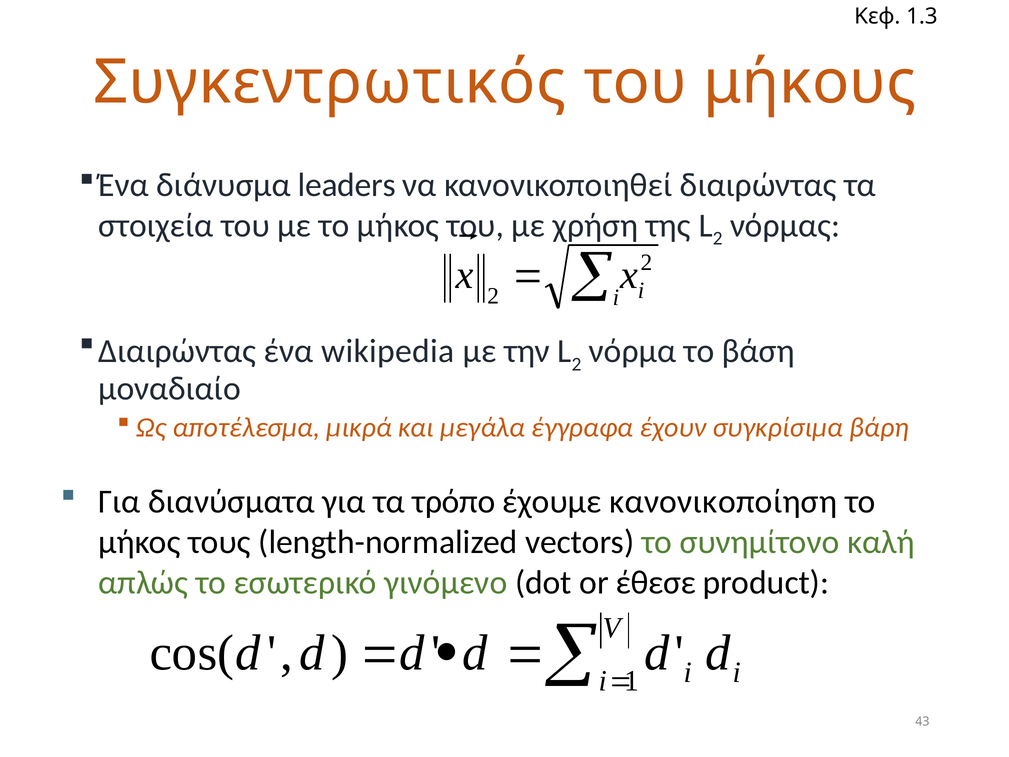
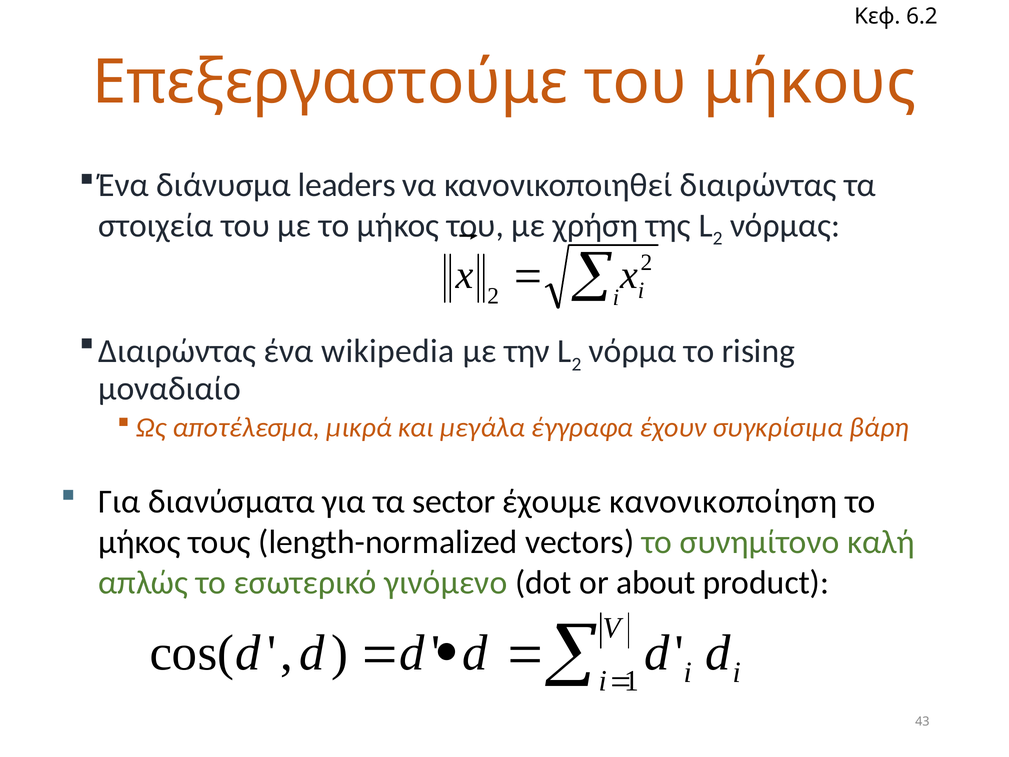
1.3: 1.3 -> 6.2 (922, 16)
Συγκεντρωτικός: Συγκεντρωτικός -> Επεξεργαστούμε (330, 83)
βάση: βάση -> rising (758, 351)
τρόπο: τρόπο -> sector (454, 502)
έθεσε: έθεσε -> about (656, 582)
